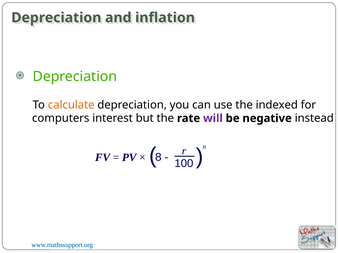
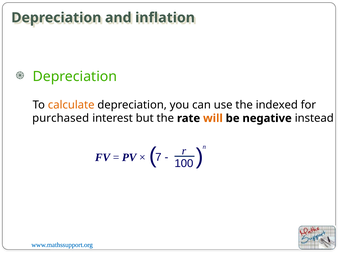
computers: computers -> purchased (61, 119)
will colour: purple -> orange (213, 119)
8: 8 -> 7 (158, 157)
